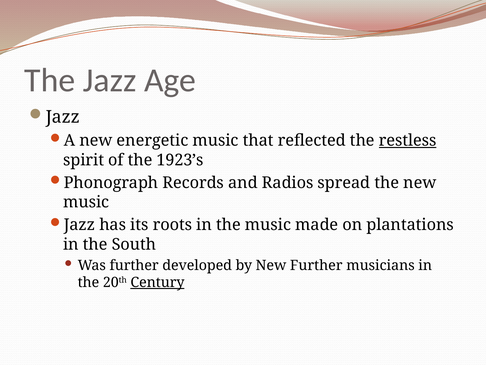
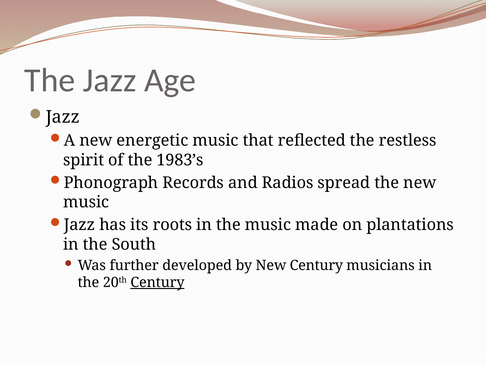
restless underline: present -> none (408, 140)
1923’s: 1923’s -> 1983’s (180, 160)
New Further: Further -> Century (316, 265)
